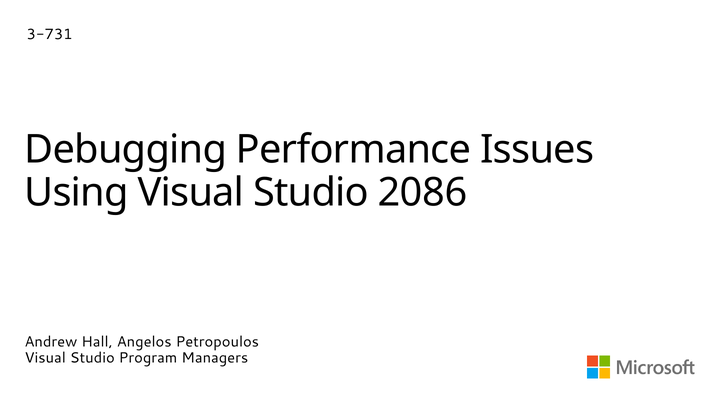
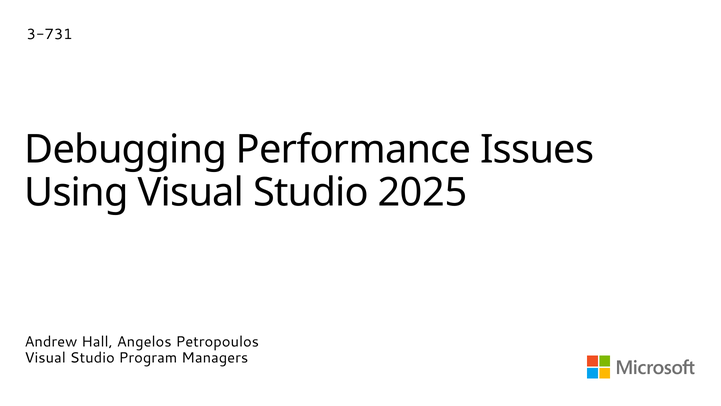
2086: 2086 -> 2025 (422, 192)
